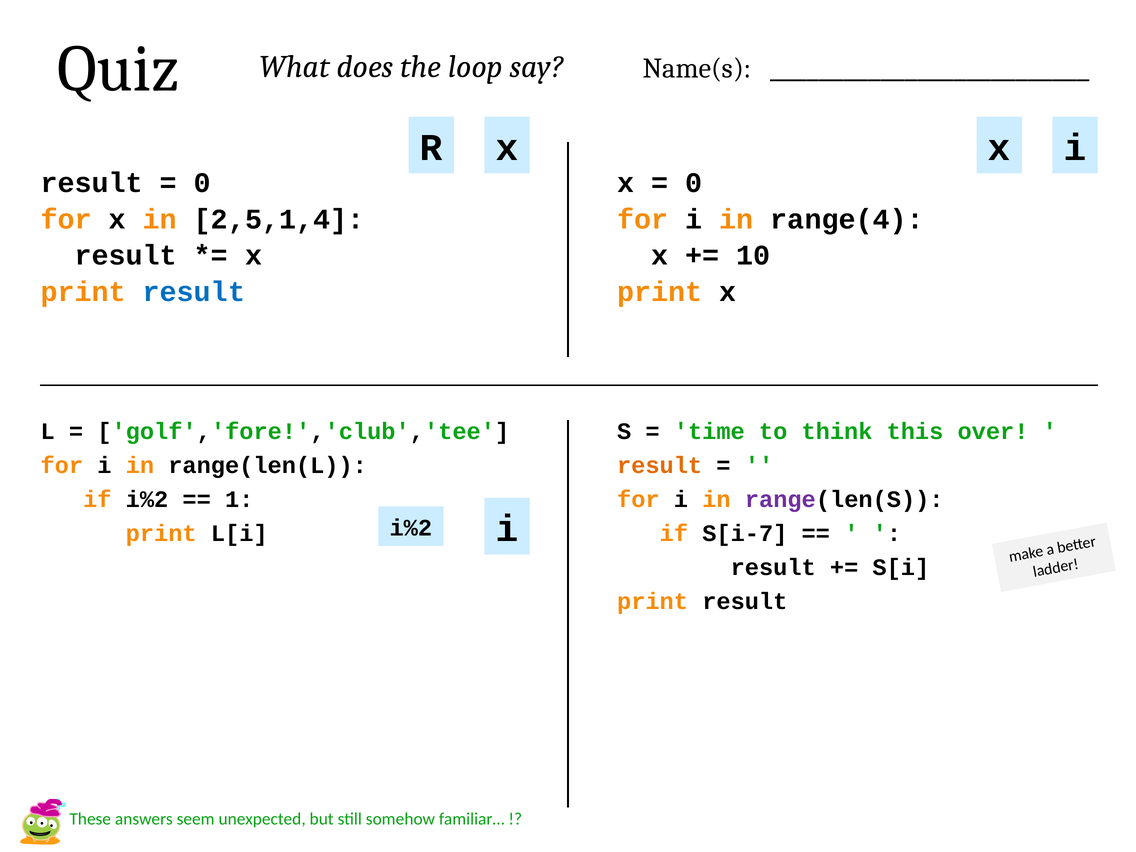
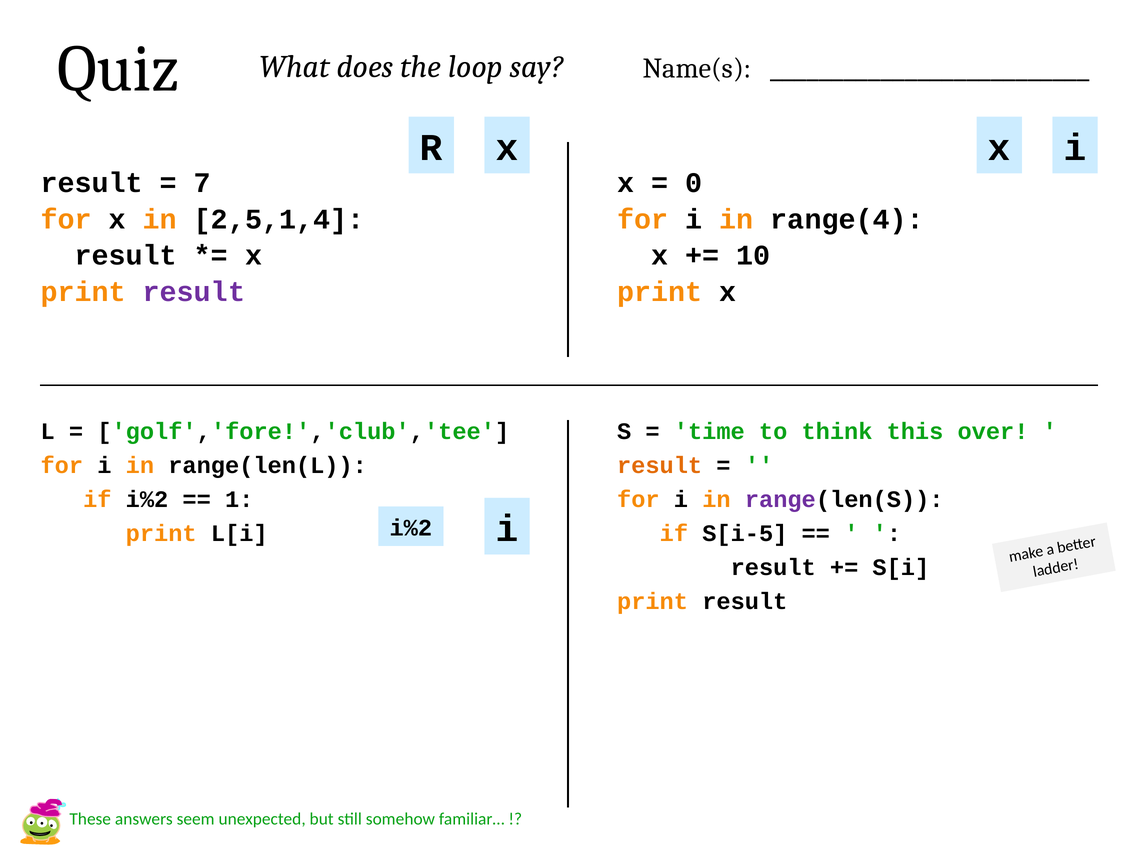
0: 0 -> 7 (202, 183)
result colour: blue -> purple (194, 292)
S[i-7: S[i-7 -> S[i-5 (745, 533)
